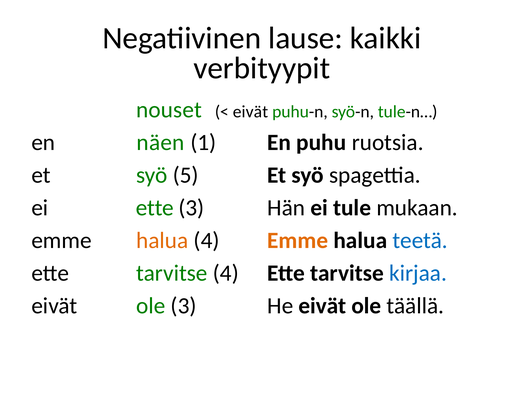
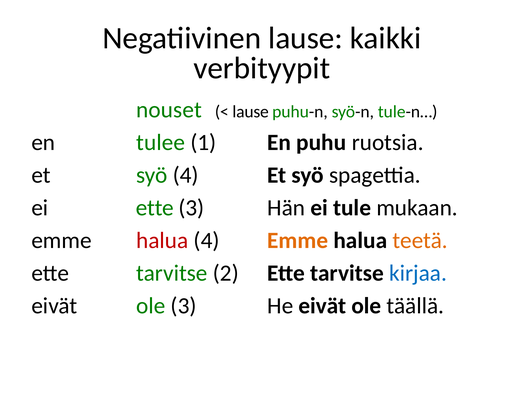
eivät: eivät -> lause (251, 112)
näen: näen -> tulee (161, 143)
syö 5: 5 -> 4 (186, 175)
halua colour: orange -> red (162, 240)
teetä colour: blue -> orange (420, 240)
tarvitse 4: 4 -> 2 (226, 273)
